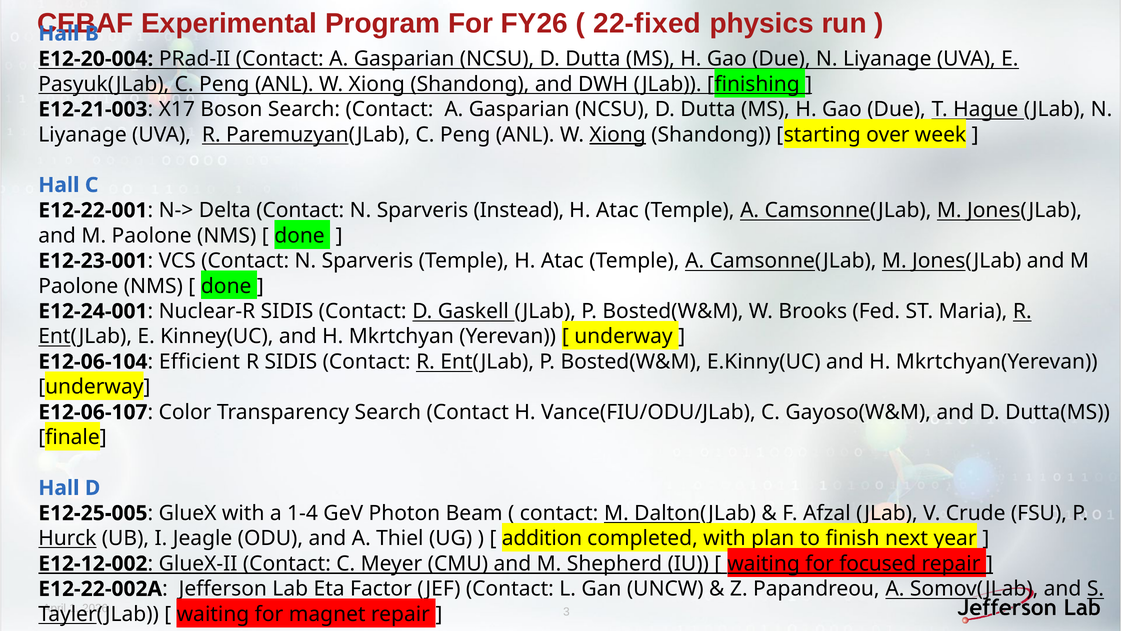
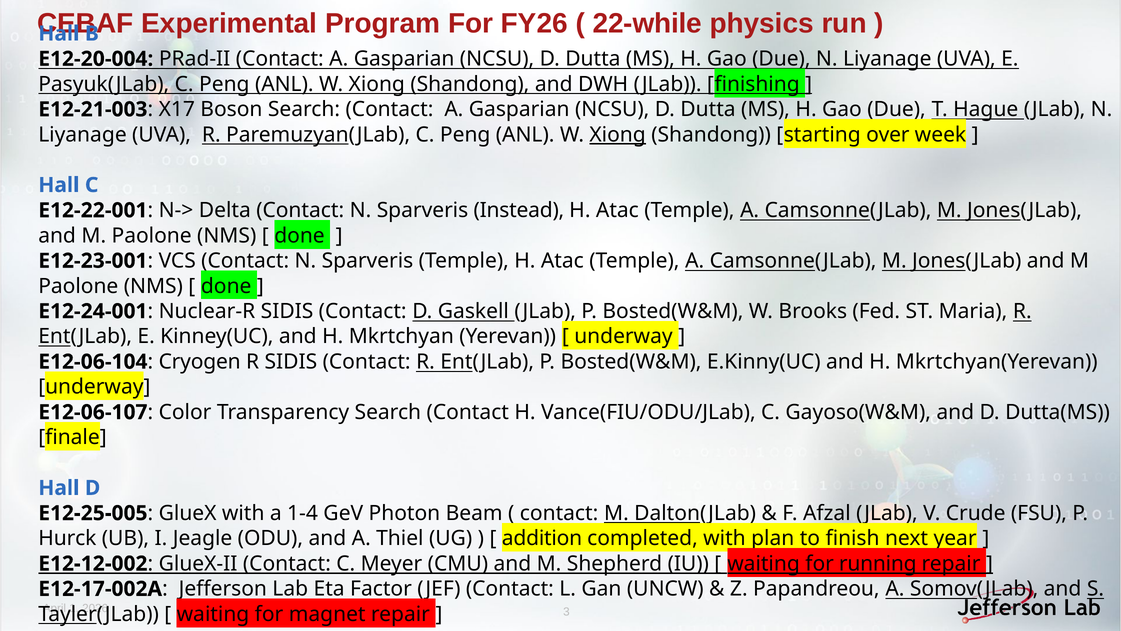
22-fixed: 22-fixed -> 22-while (647, 24)
Efficient: Efficient -> Cryogen (200, 362)
Hurck underline: present -> none (67, 538)
focused: focused -> running (878, 563)
E12-22-002A: E12-22-002A -> E12-17-002A (100, 589)
